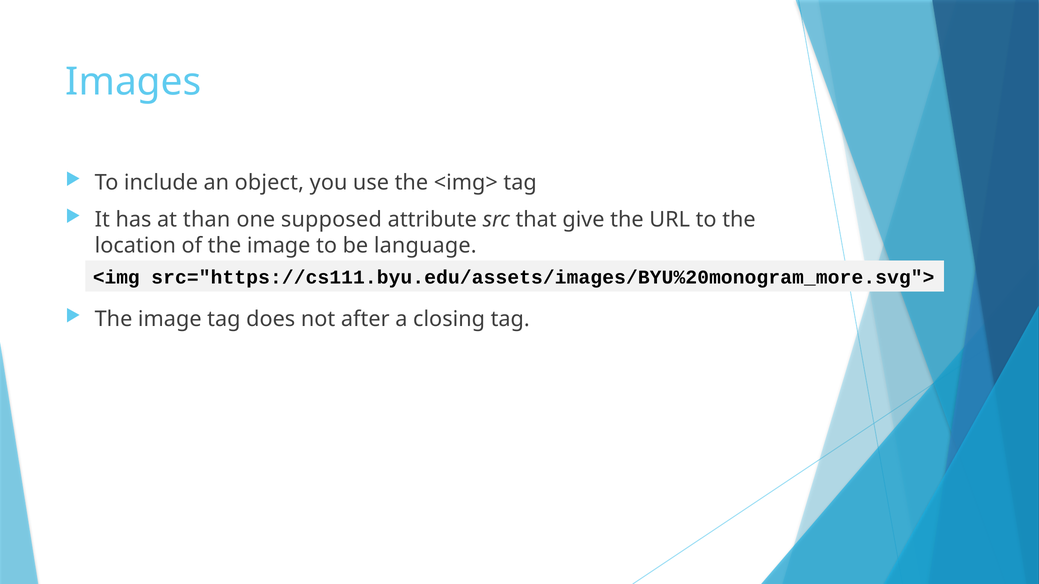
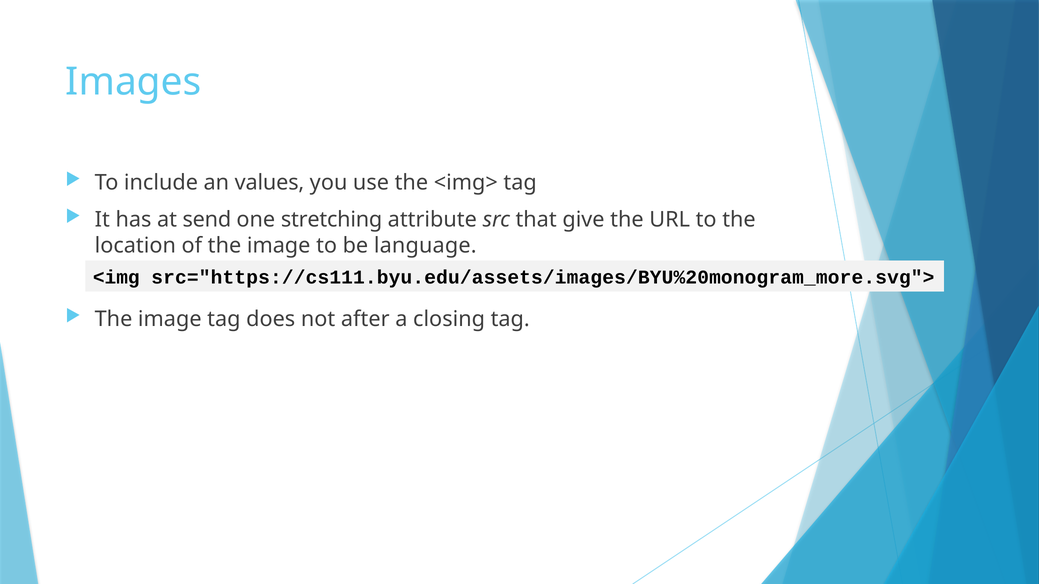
object: object -> values (270, 183)
than: than -> send (207, 220)
supposed: supposed -> stretching (332, 220)
